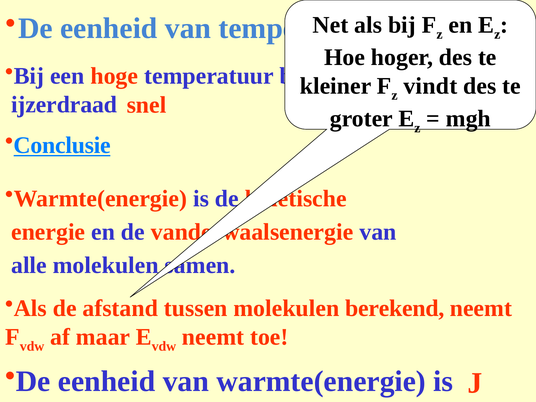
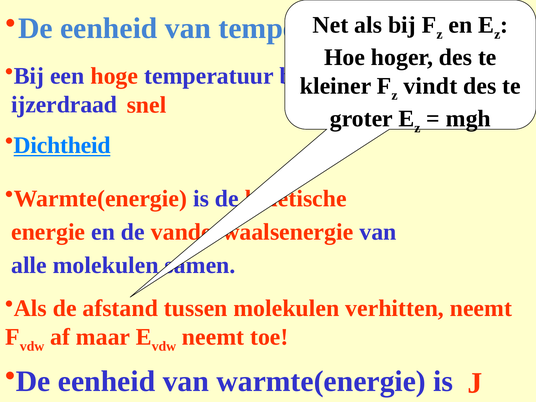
Conclusie: Conclusie -> Dichtheid (62, 145)
berekend: berekend -> verhitten (395, 308)
